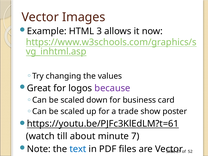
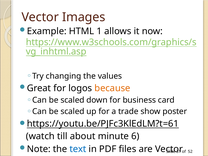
3: 3 -> 1 (99, 31)
because colour: purple -> orange (112, 88)
7: 7 -> 6 (135, 136)
